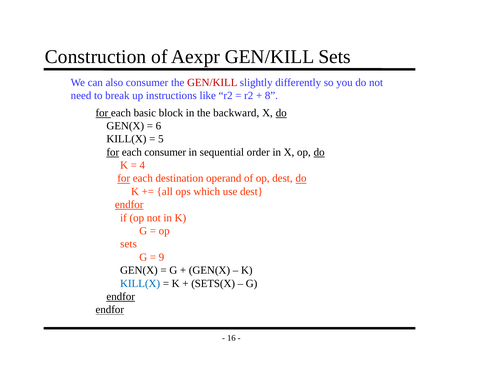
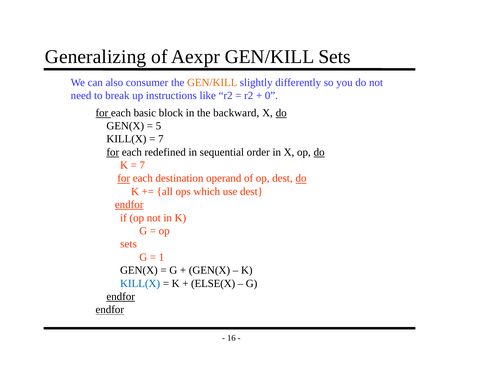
Construction: Construction -> Generalizing (96, 57)
GEN/KILL colour: red -> orange (212, 82)
8: 8 -> 0 (271, 95)
6: 6 -> 5 (158, 126)
5: 5 -> 7 (161, 139)
each consumer: consumer -> redefined (165, 152)
4: 4 -> 7 (142, 165)
9: 9 -> 1 (161, 257)
SETS(X: SETS(X -> ELSE(X (213, 283)
